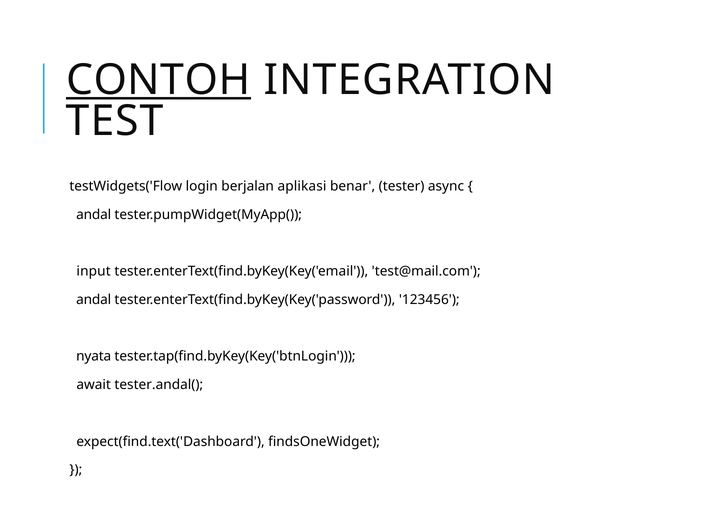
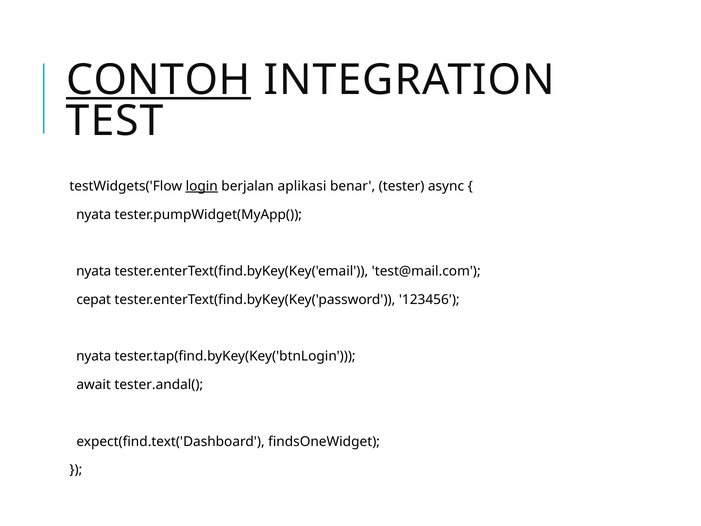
login underline: none -> present (202, 186)
andal: andal -> nyata (94, 214)
input: input -> nyata (94, 271)
andal: andal -> cepat (94, 299)
